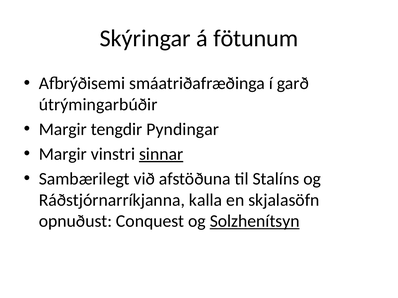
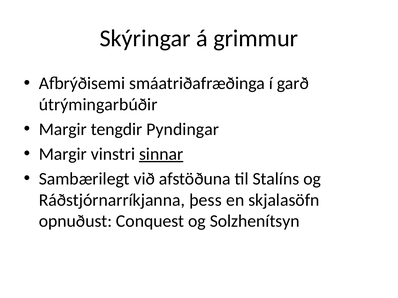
fötunum: fötunum -> grimmur (256, 39)
kalla: kalla -> þess (205, 200)
Solzhenítsyn underline: present -> none (255, 222)
